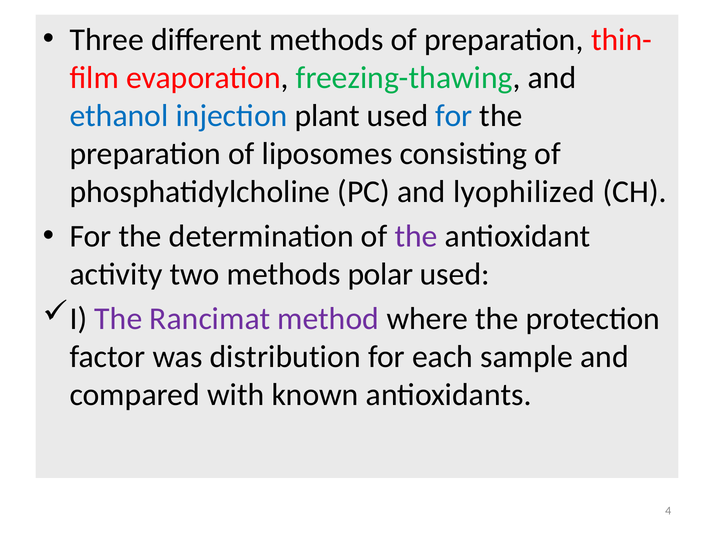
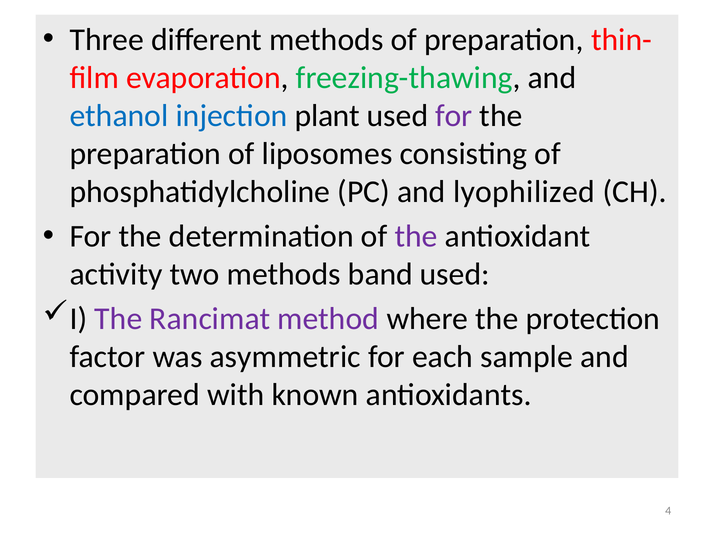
for colour: blue -> purple (454, 116)
polar: polar -> band (380, 275)
distribution: distribution -> asymmetric (285, 357)
